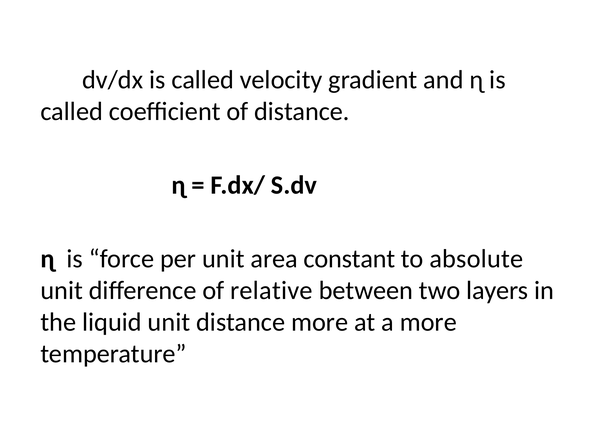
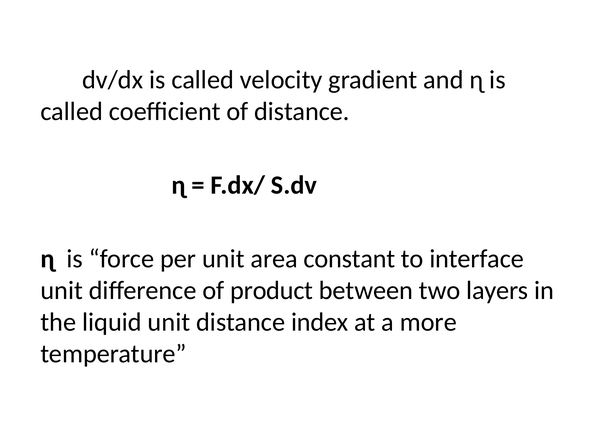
absolute: absolute -> interface (477, 259)
relative: relative -> product (272, 291)
distance more: more -> index (320, 322)
